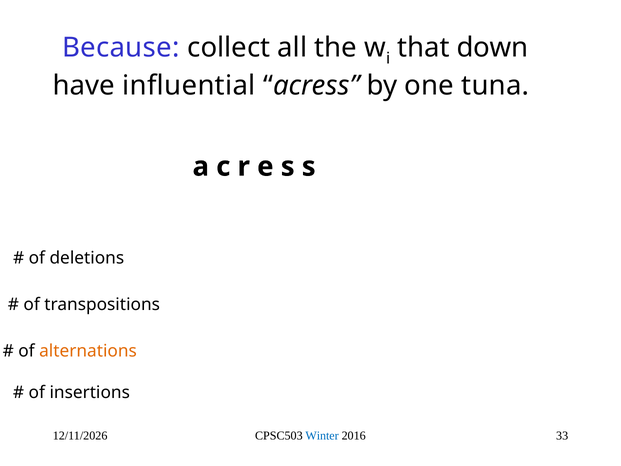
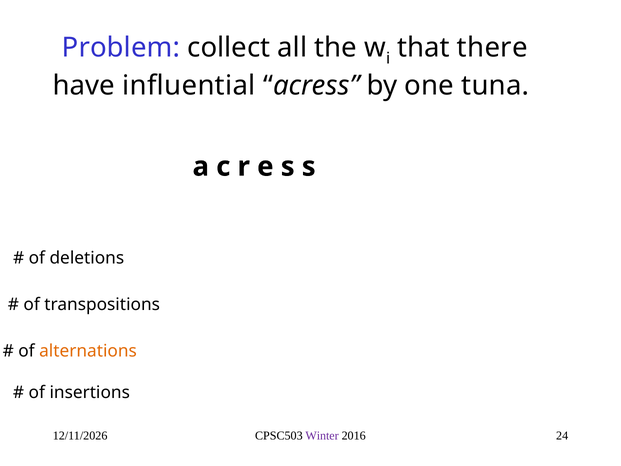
Because: Because -> Problem (121, 48)
down: down -> there (492, 48)
Winter colour: blue -> purple (322, 436)
33: 33 -> 24 (562, 436)
